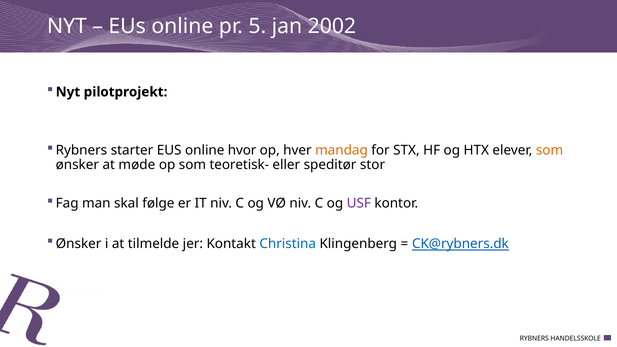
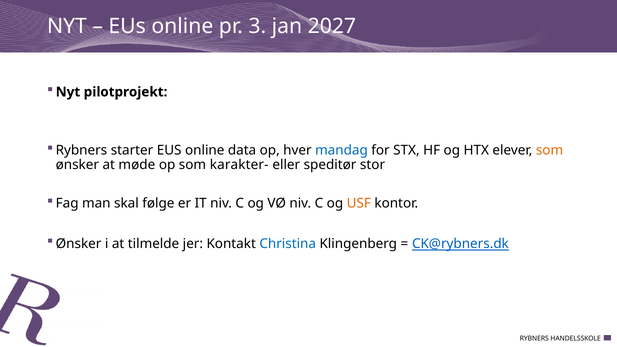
5: 5 -> 3 (257, 26)
2002: 2002 -> 2027 (332, 26)
hvor: hvor -> data (242, 150)
mandag colour: orange -> blue (341, 150)
teoretisk-: teoretisk- -> karakter- (239, 165)
USF colour: purple -> orange (359, 204)
